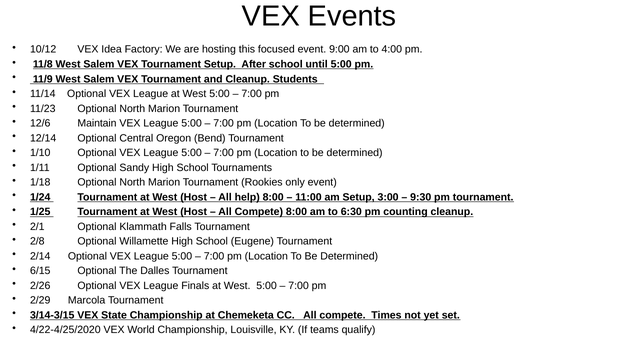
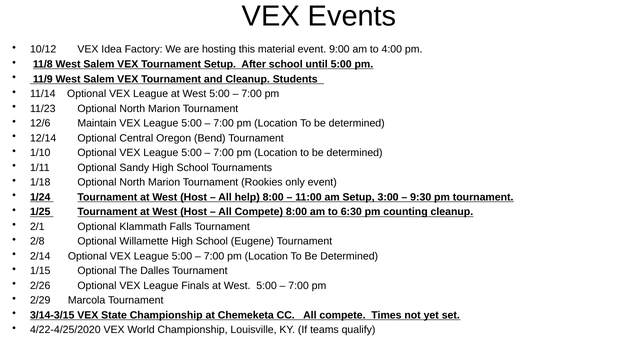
focused: focused -> material (276, 49)
6/15: 6/15 -> 1/15 (40, 271)
